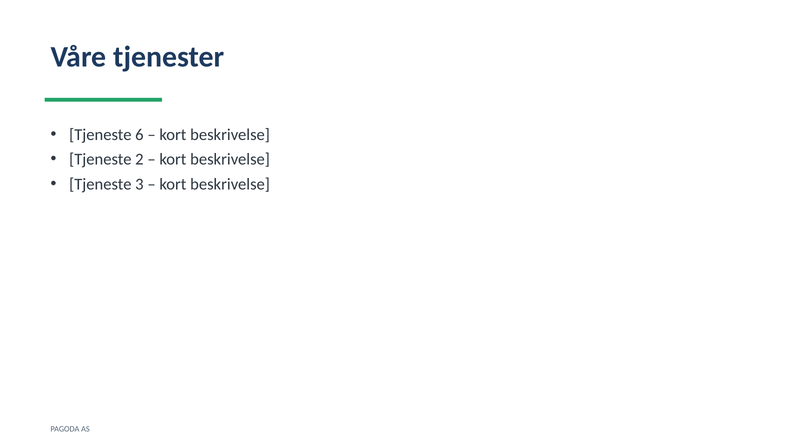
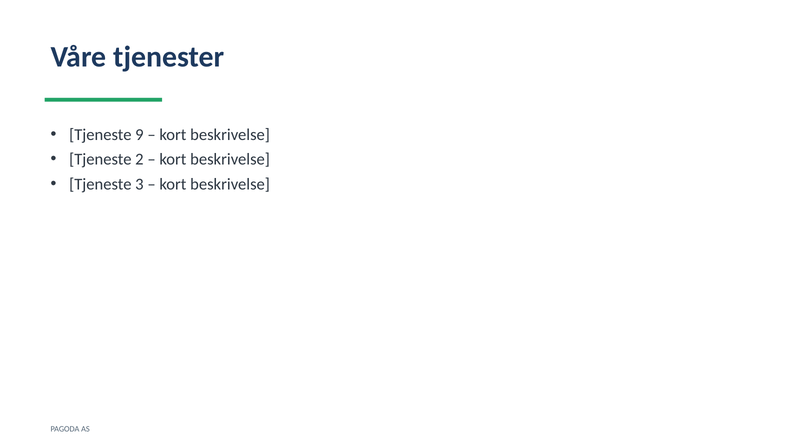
6: 6 -> 9 (139, 135)
